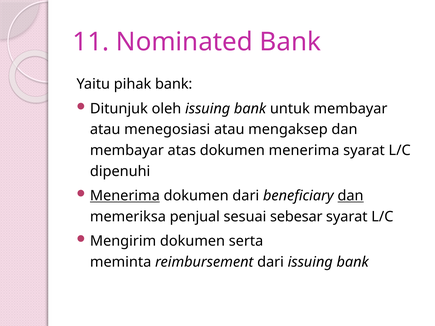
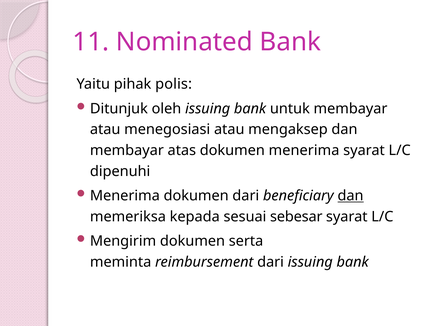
pihak bank: bank -> polis (174, 84)
Menerima underline: present -> none (125, 196)
penjual: penjual -> kepada (195, 217)
